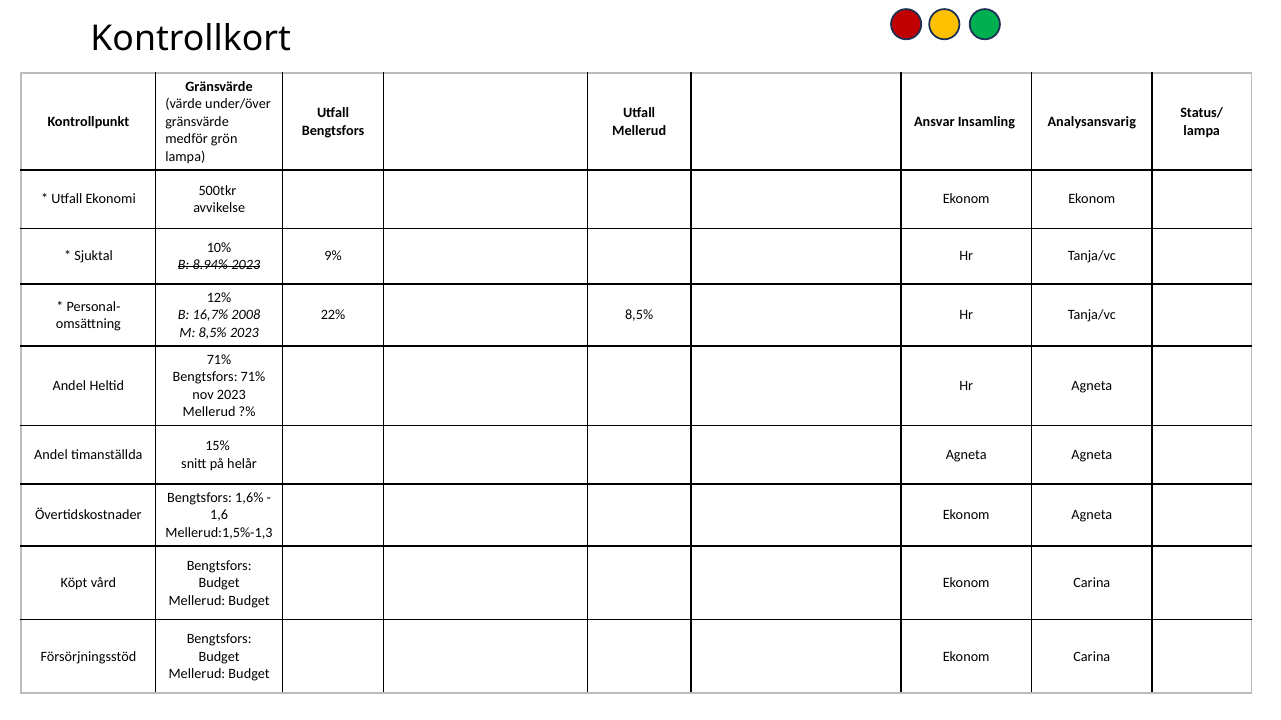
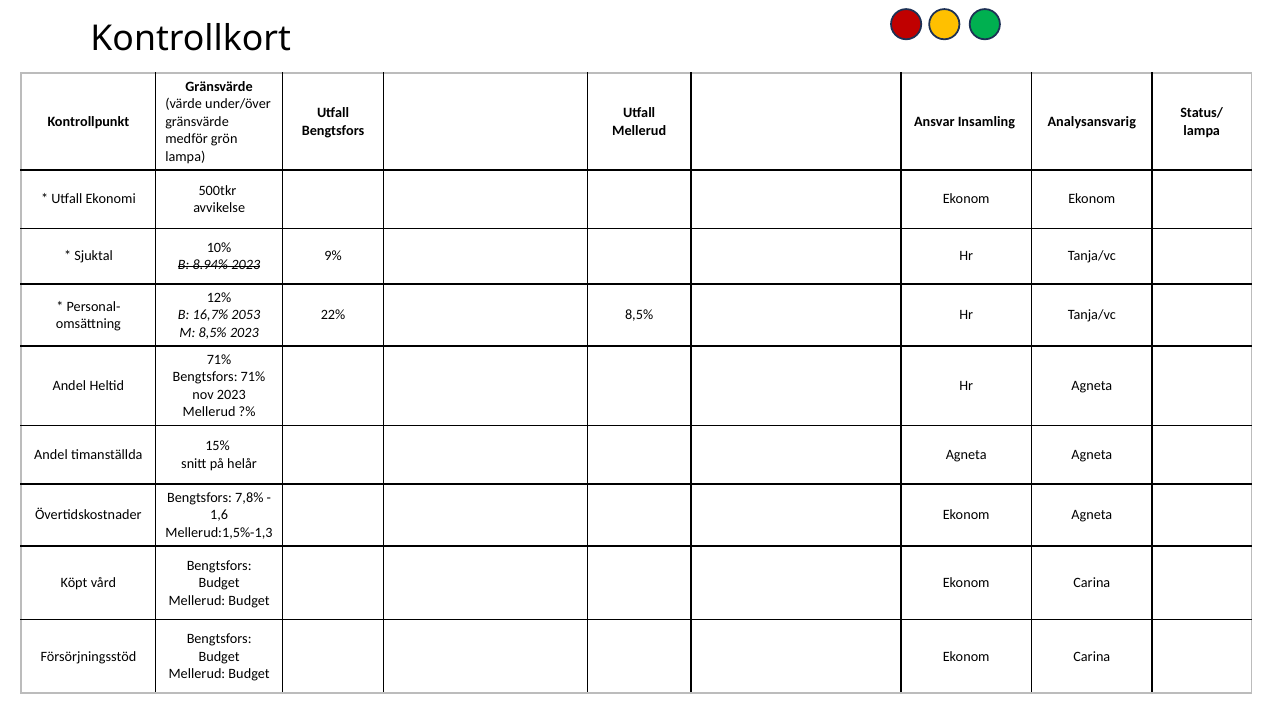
2008: 2008 -> 2053 (246, 315)
1,6%: 1,6% -> 7,8% (249, 498)
